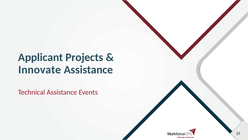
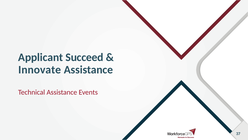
Projects: Projects -> Succeed (84, 57)
